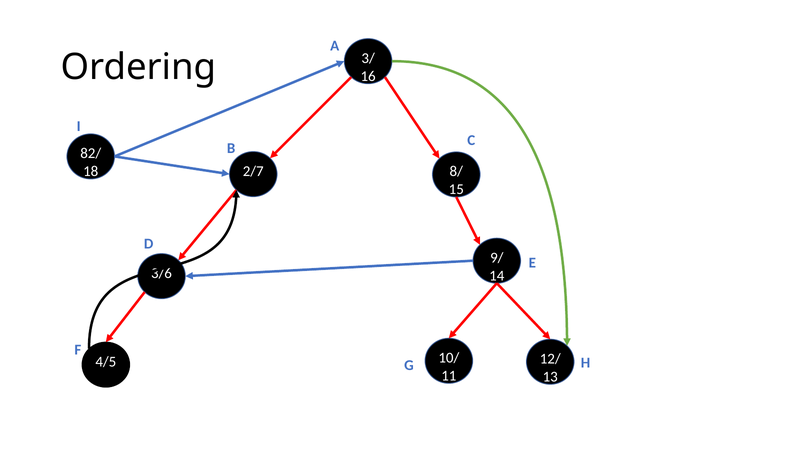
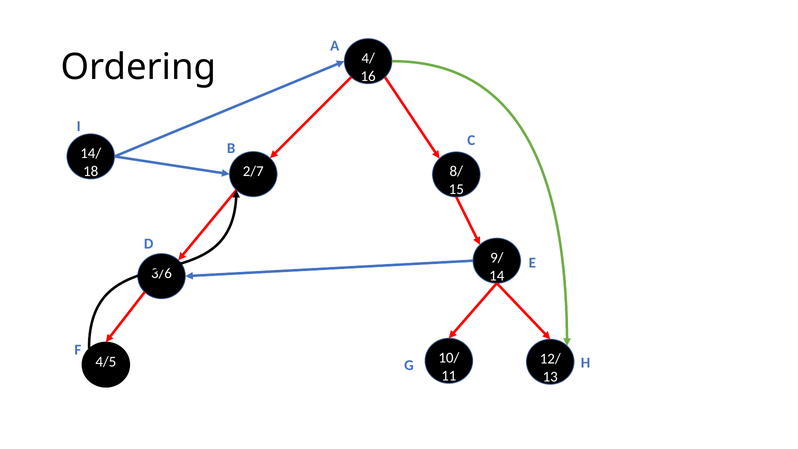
3/: 3/ -> 4/ (368, 58)
82/: 82/ -> 14/ (91, 153)
